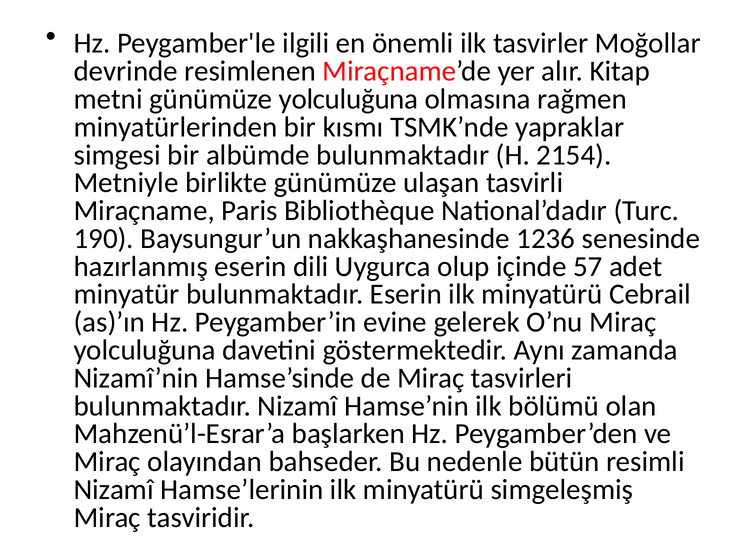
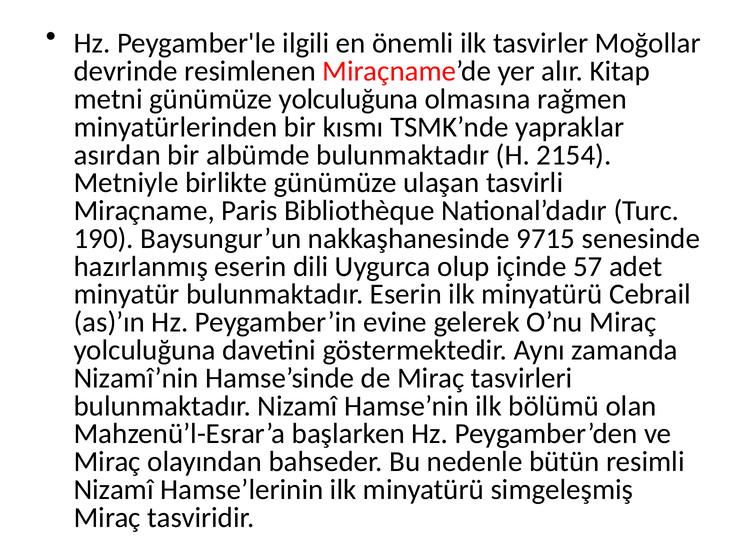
simgesi: simgesi -> asırdan (117, 155)
1236: 1236 -> 9715 (546, 239)
